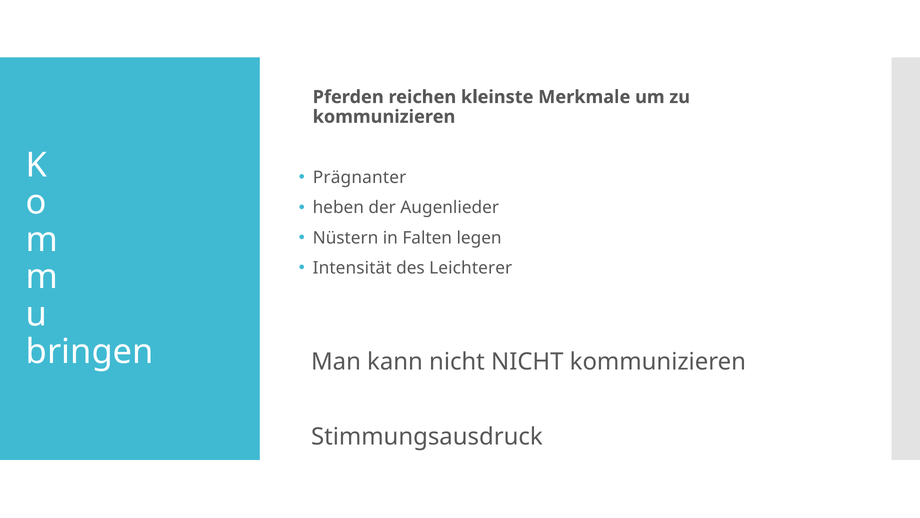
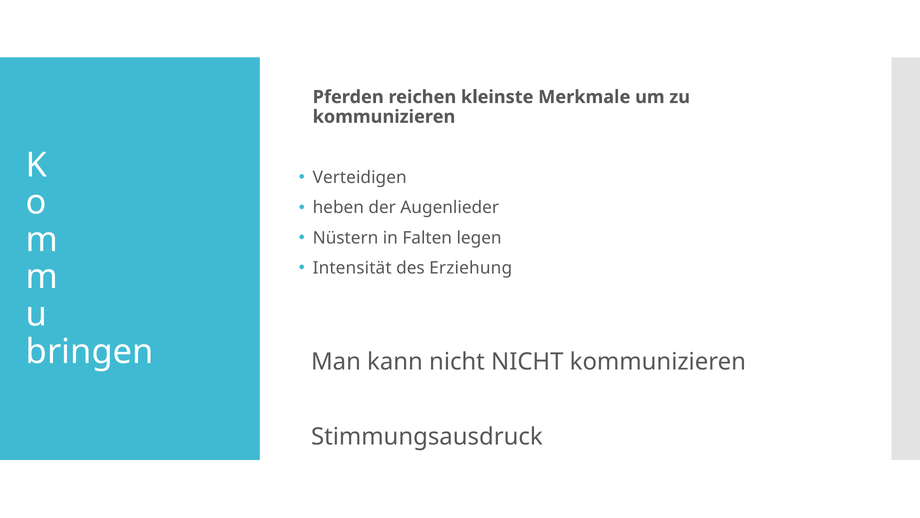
Prägnanter: Prägnanter -> Verteidigen (360, 177)
Leichterer: Leichterer -> Erziehung (471, 268)
